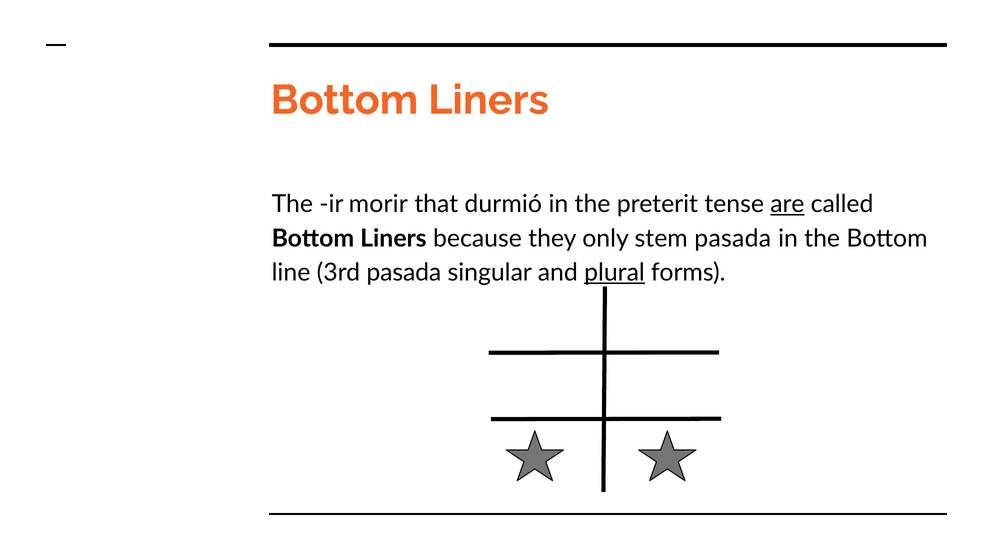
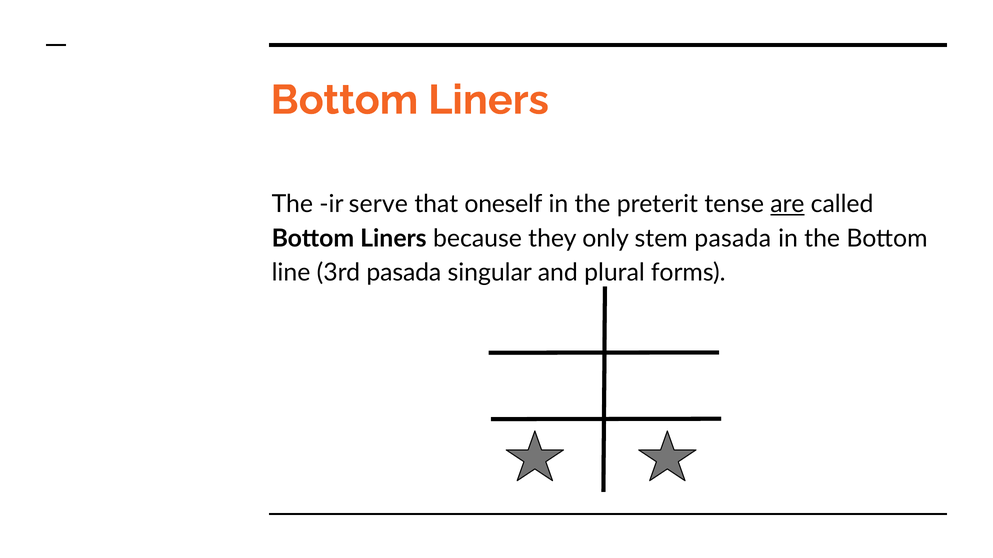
morir: morir -> serve (378, 204)
durmió: durmió -> oneself (503, 204)
plural underline: present -> none (615, 273)
